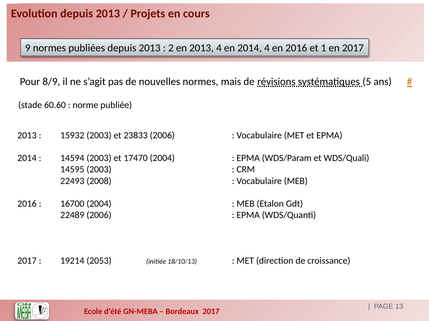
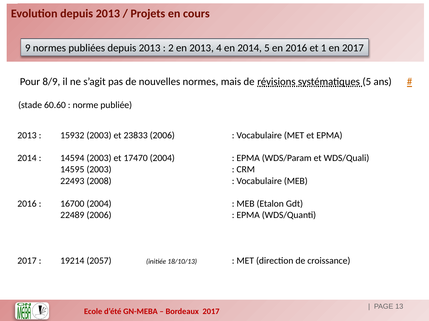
2014 4: 4 -> 5 (267, 48)
2053: 2053 -> 2057 (99, 261)
